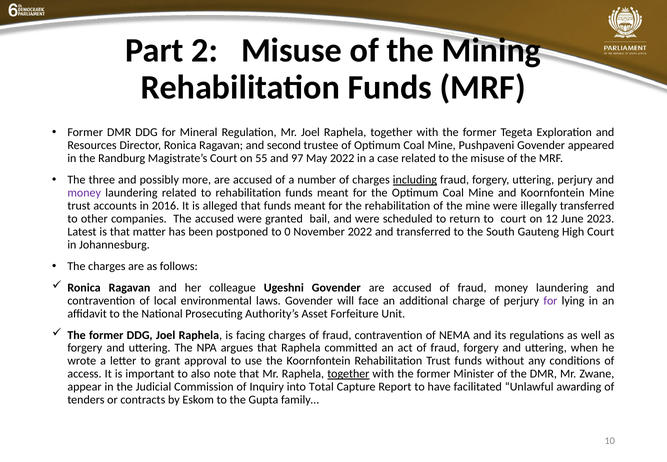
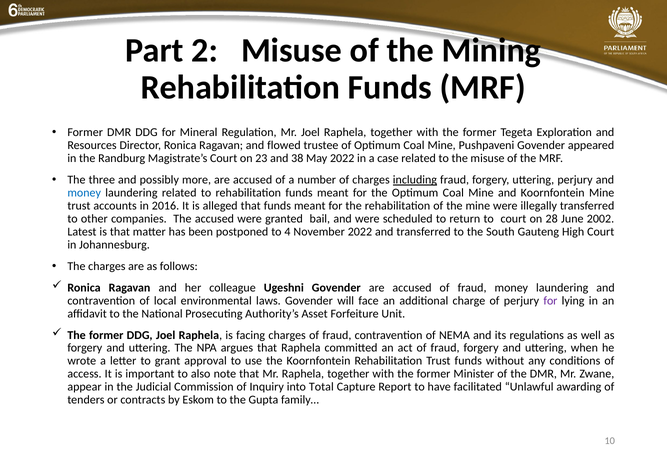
second: second -> flowed (284, 145)
55: 55 -> 23 (261, 158)
97: 97 -> 38 (297, 158)
money colour: purple -> blue (84, 193)
12: 12 -> 28 (552, 219)
2023: 2023 -> 2002 (601, 219)
0: 0 -> 4 (287, 232)
together underline: present -> none (348, 374)
